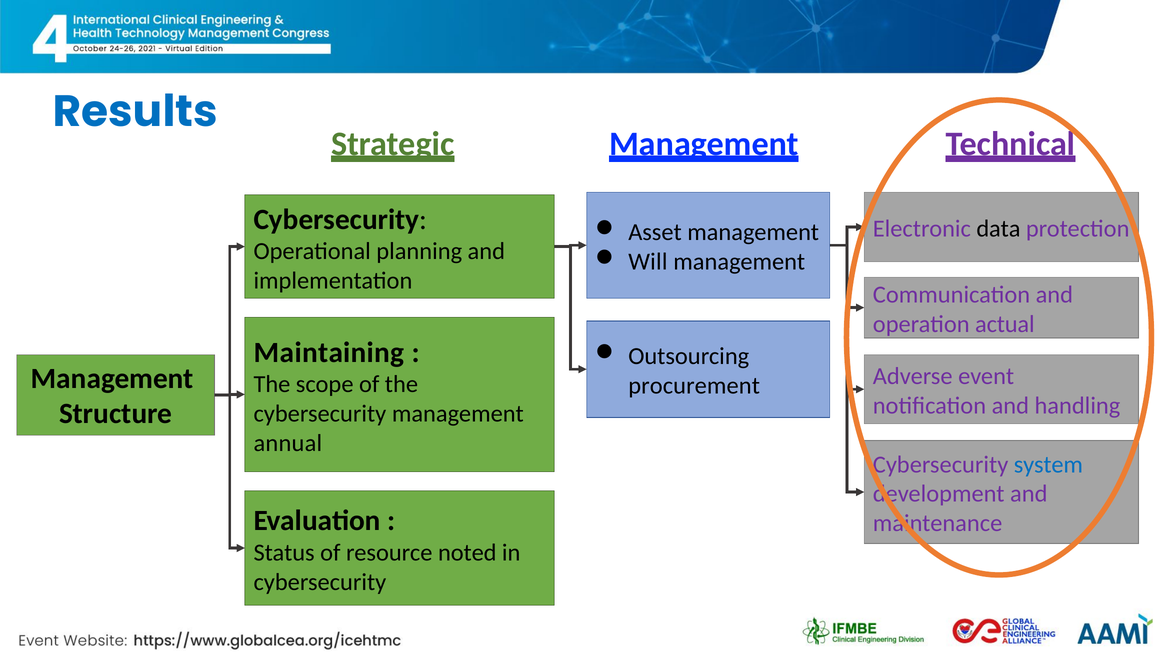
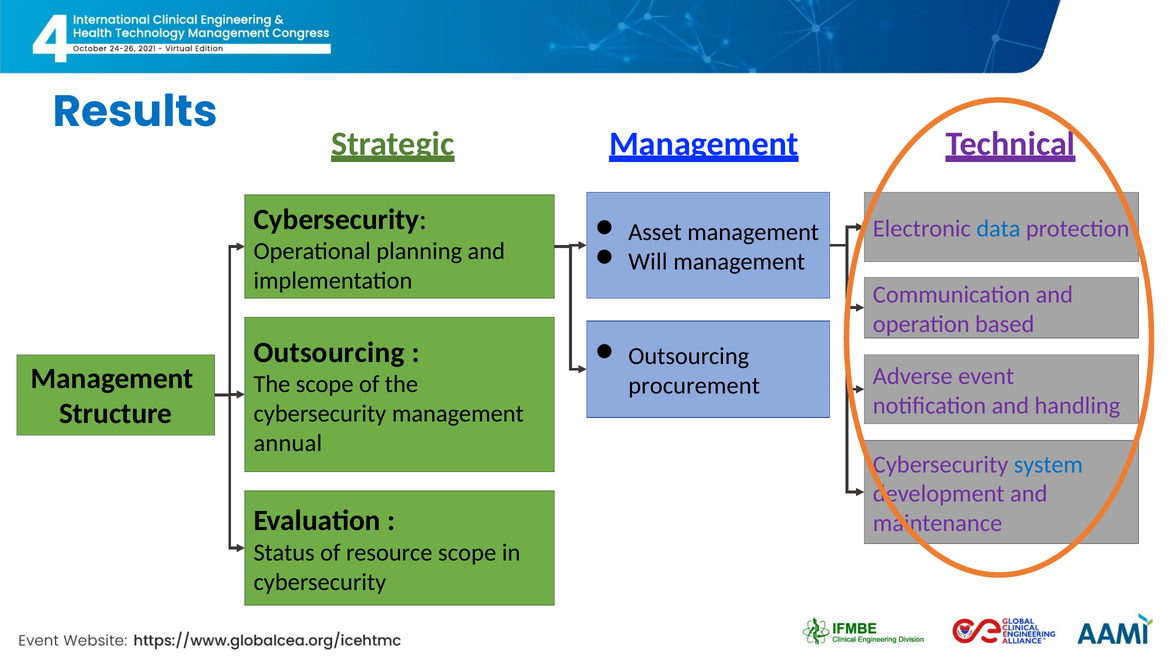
data colour: black -> blue (998, 229)
actual: actual -> based (1005, 324)
Maintaining: Maintaining -> Outsourcing (329, 353)
resource noted: noted -> scope (467, 553)
